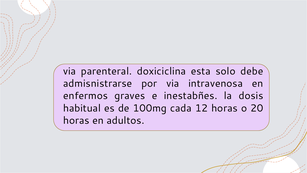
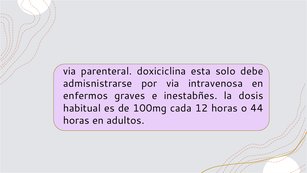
20: 20 -> 44 (257, 108)
